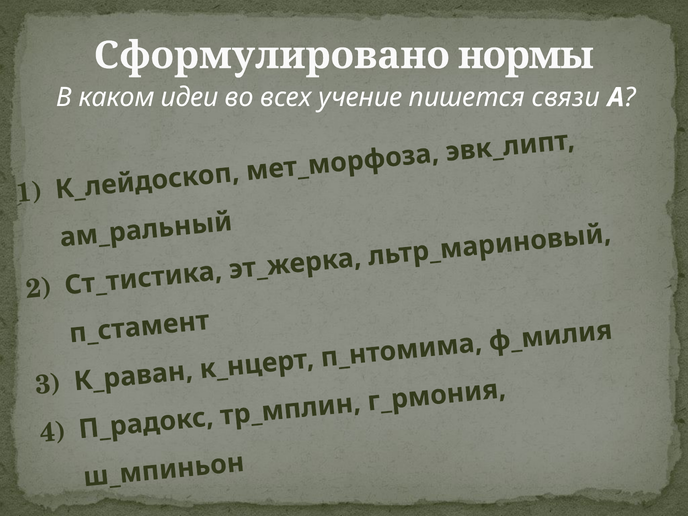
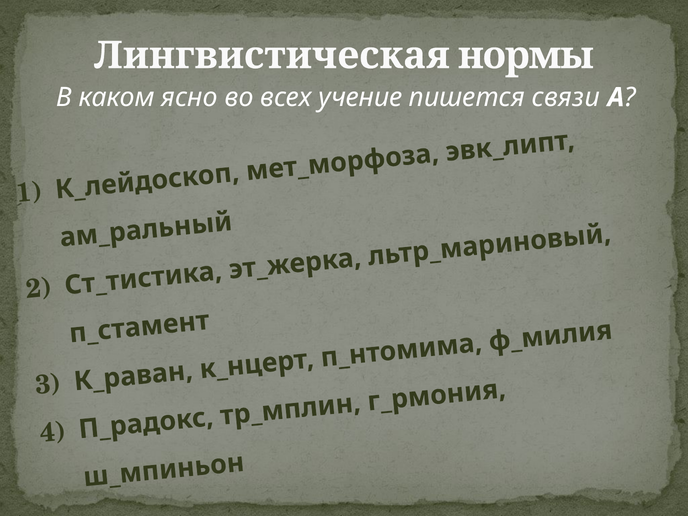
Сформулировано: Сформулировано -> Лингвистическая (272, 56)
идеи: идеи -> ясно (190, 97)
